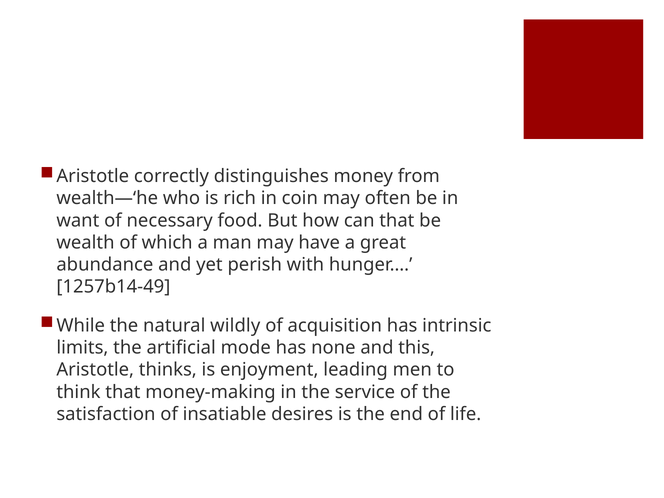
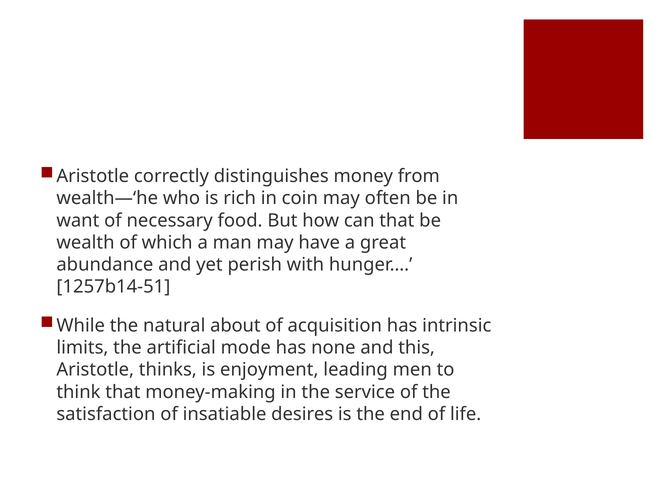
1257b14-49: 1257b14-49 -> 1257b14-51 (113, 287)
wildly: wildly -> about (235, 326)
